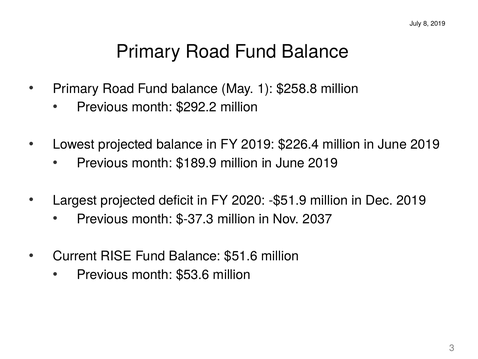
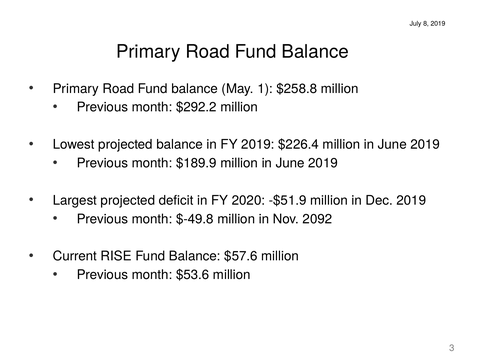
$-37.3: $-37.3 -> $-49.8 (195, 219)
2037: 2037 -> 2092 (317, 219)
$51.6: $51.6 -> $57.6 (241, 256)
